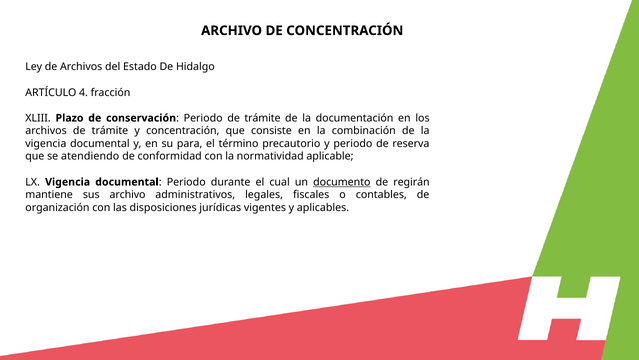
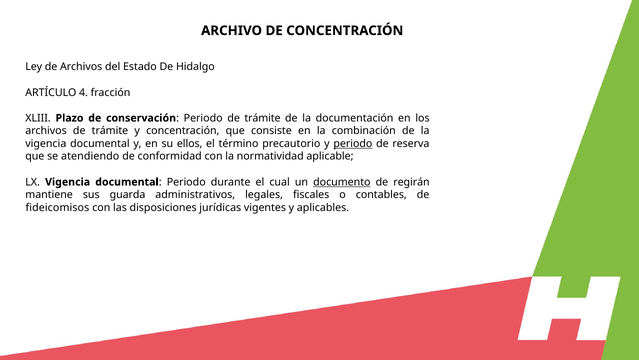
para: para -> ellos (190, 143)
periodo underline: none -> present (353, 143)
sus archivo: archivo -> guarda (128, 195)
organización: organización -> fideicomisos (57, 207)
